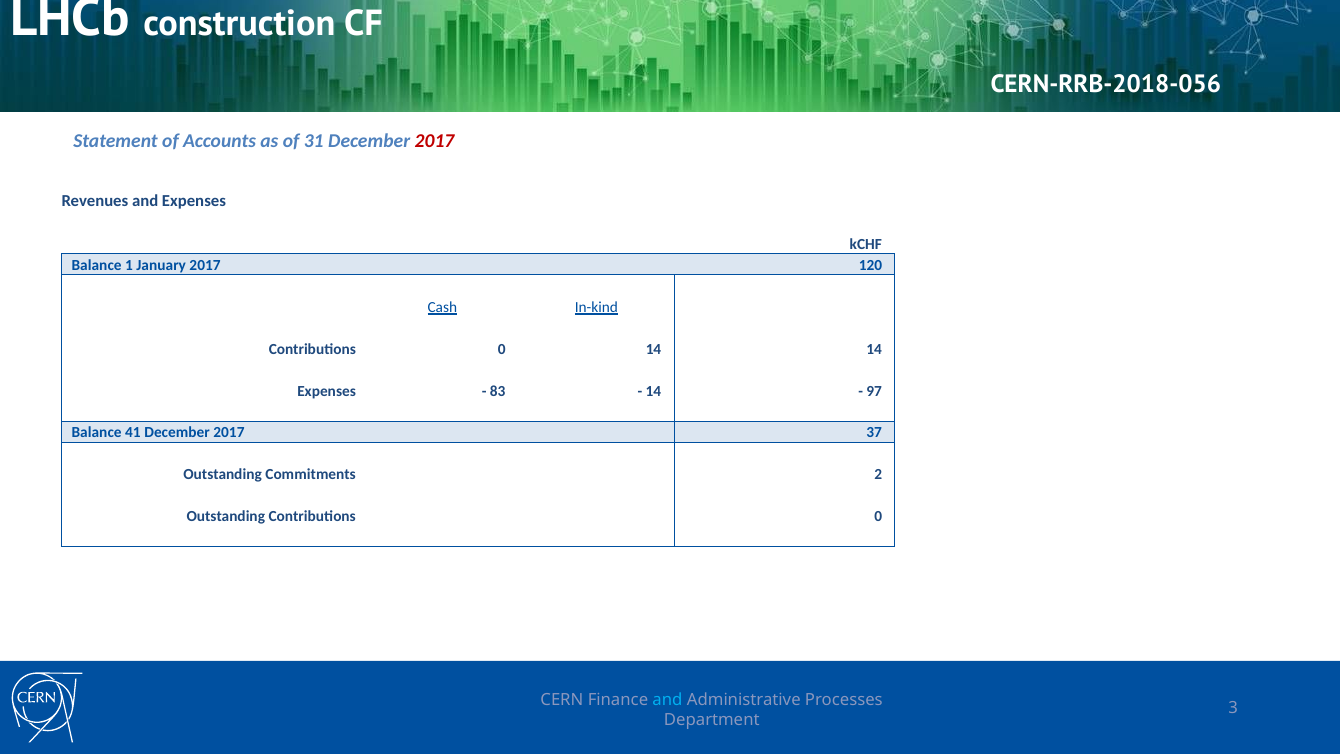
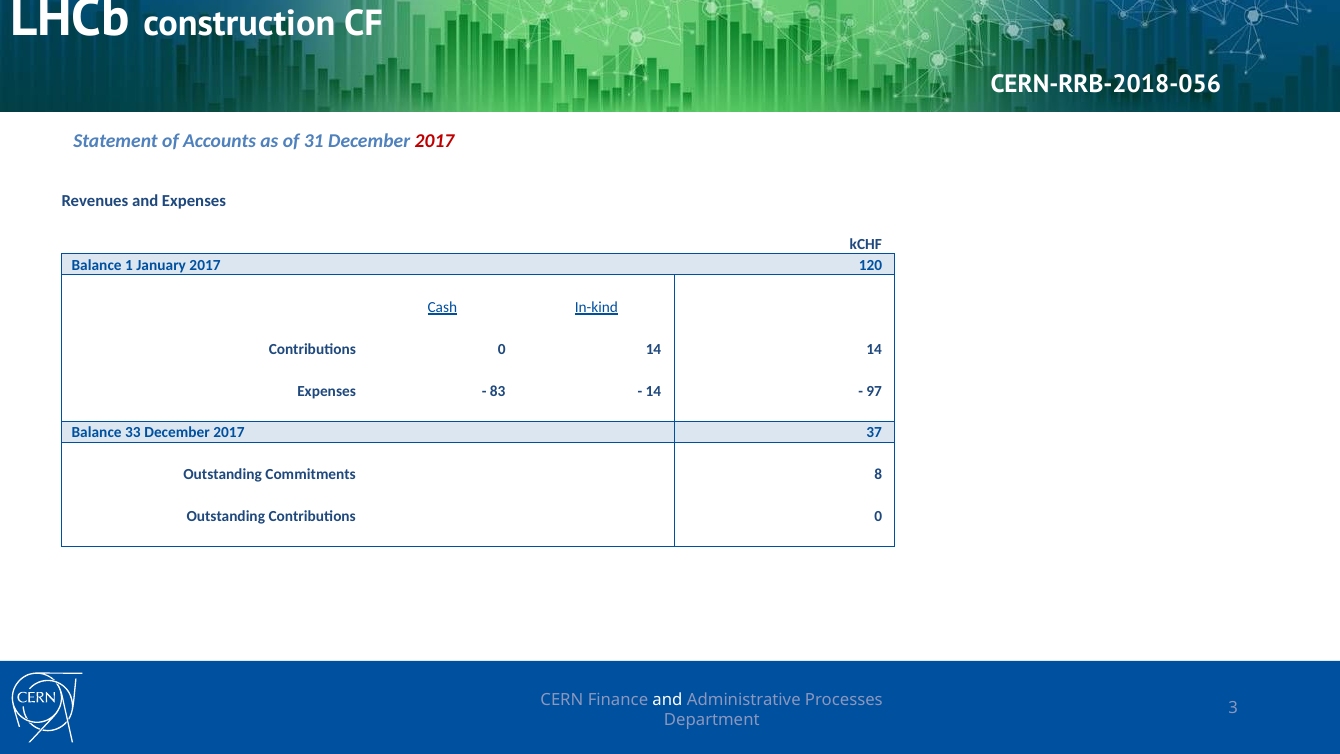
41: 41 -> 33 (133, 433)
2: 2 -> 8 (878, 475)
and colour: light blue -> white (667, 699)
